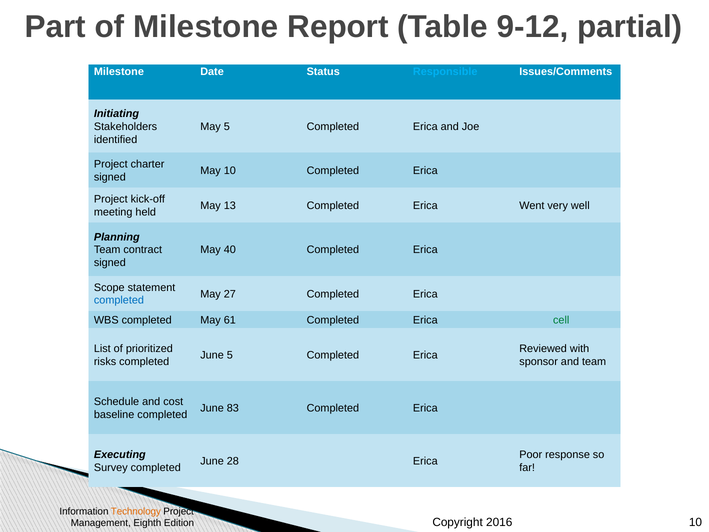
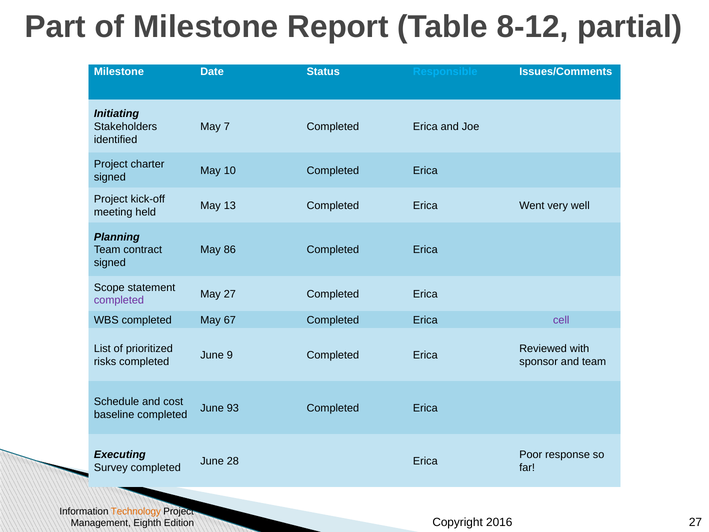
9-12: 9-12 -> 8-12 (533, 27)
May 5: 5 -> 7 (227, 127)
40: 40 -> 86 (230, 250)
completed colour: blue -> purple (119, 300)
61: 61 -> 67 (230, 320)
cell colour: green -> purple (561, 320)
June 5: 5 -> 9 (230, 355)
83: 83 -> 93 (233, 408)
Edition 10: 10 -> 27 (695, 522)
